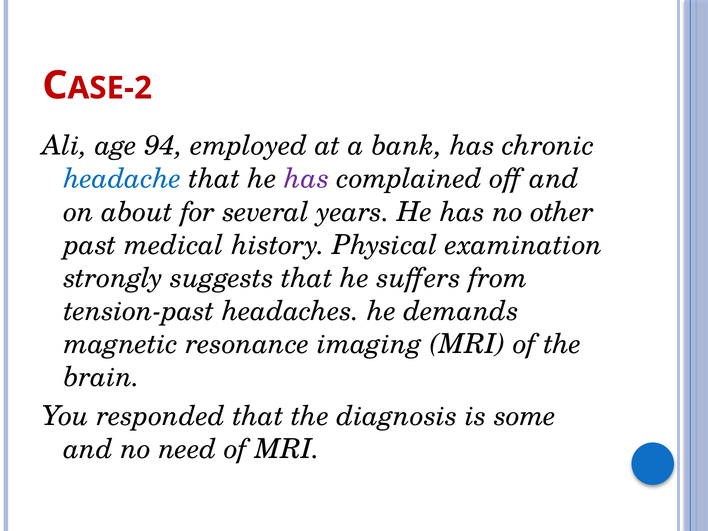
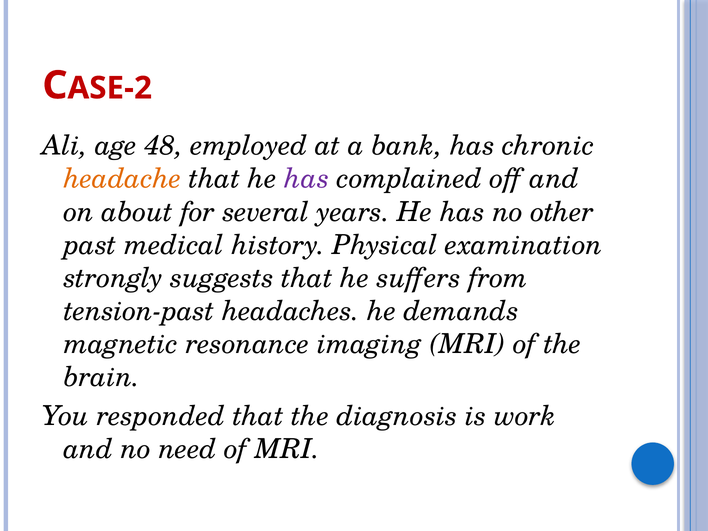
94: 94 -> 48 (164, 146)
headache colour: blue -> orange (123, 179)
some: some -> work (525, 416)
